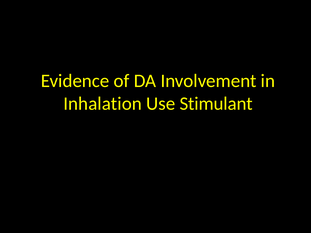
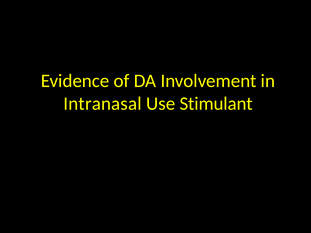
Inhalation: Inhalation -> Intranasal (103, 104)
